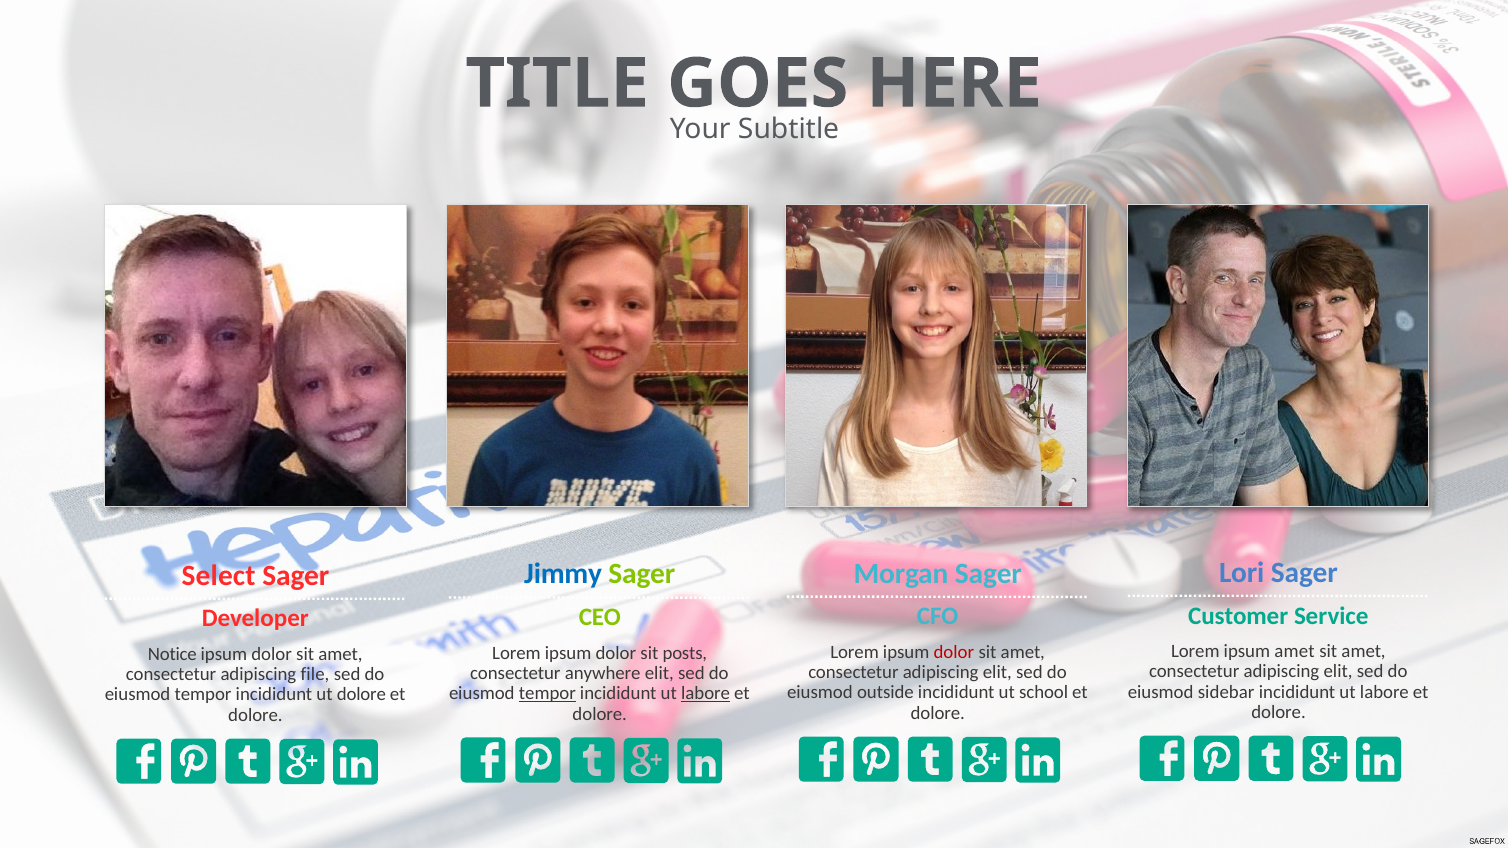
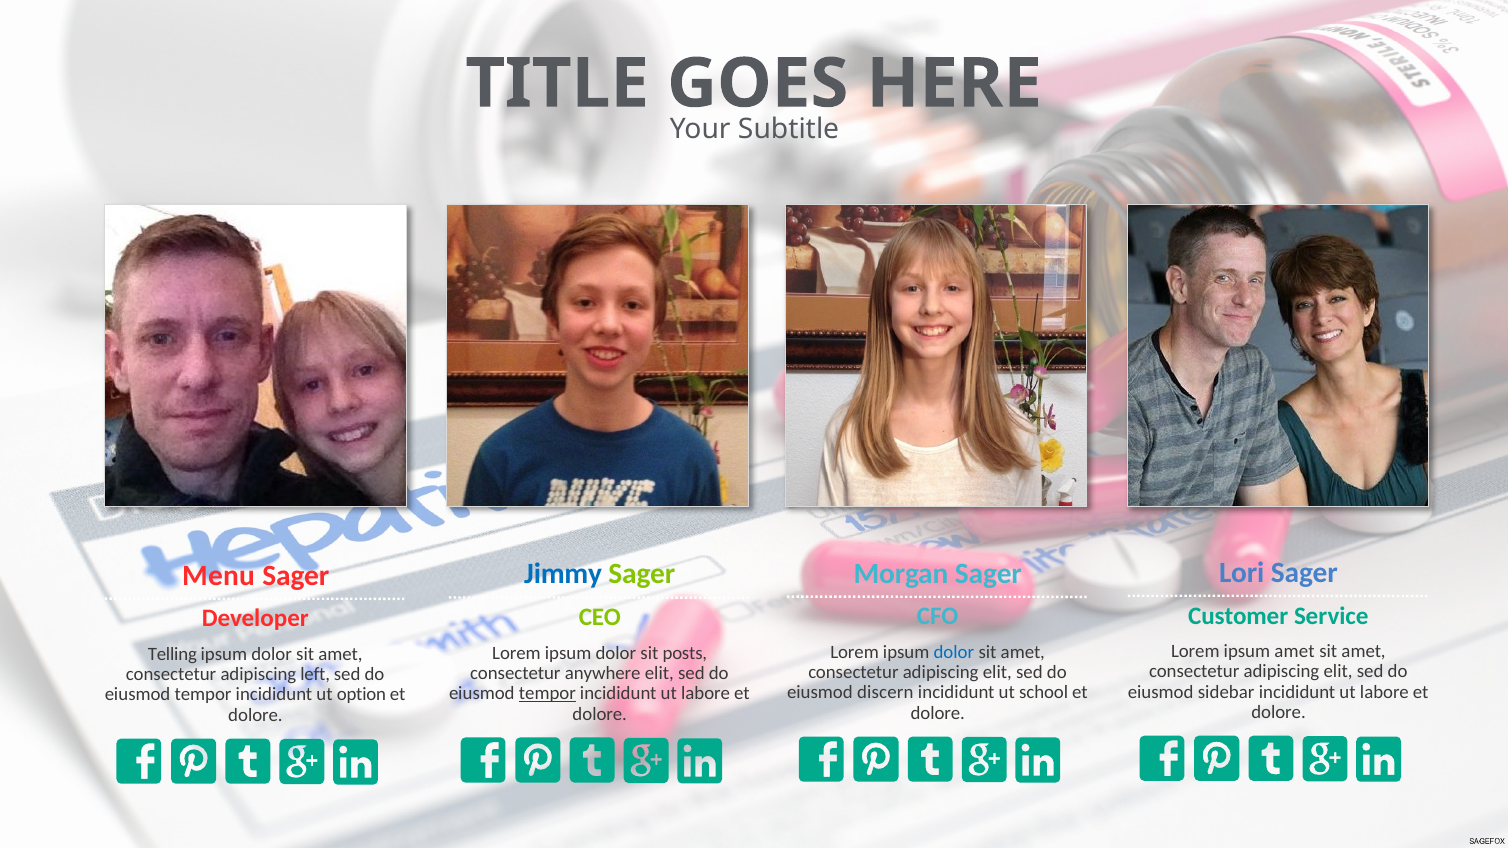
Select: Select -> Menu (219, 575)
dolor colour: red -> blue (954, 652)
Notice: Notice -> Telling (172, 654)
file: file -> left (315, 675)
outside: outside -> discern (885, 693)
labore underline: present -> none (706, 694)
ut dolore: dolore -> option (361, 695)
